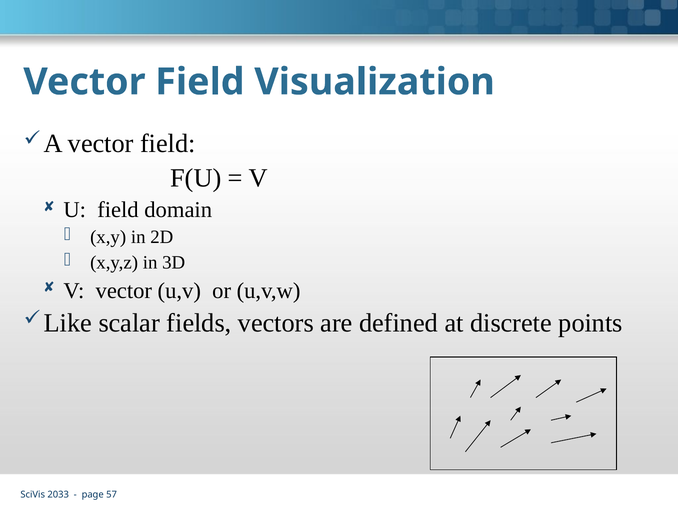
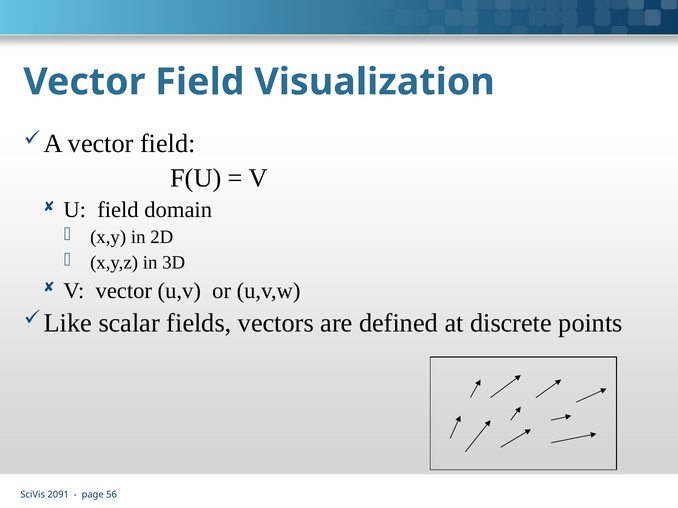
2033: 2033 -> 2091 (58, 495)
57: 57 -> 56 (112, 495)
